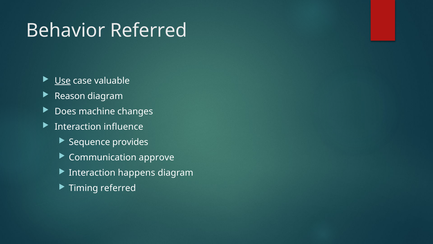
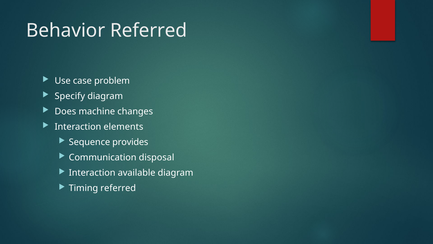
Use underline: present -> none (63, 81)
valuable: valuable -> problem (112, 81)
Reason: Reason -> Specify (70, 96)
influence: influence -> elements (123, 127)
approve: approve -> disposal (157, 157)
happens: happens -> available (137, 173)
